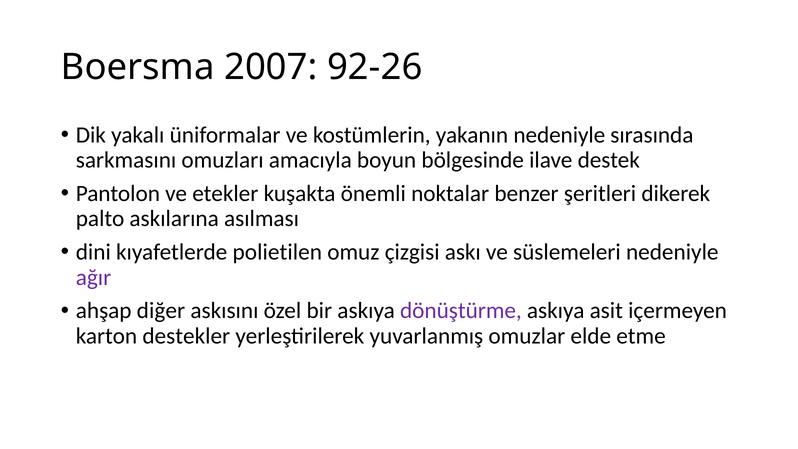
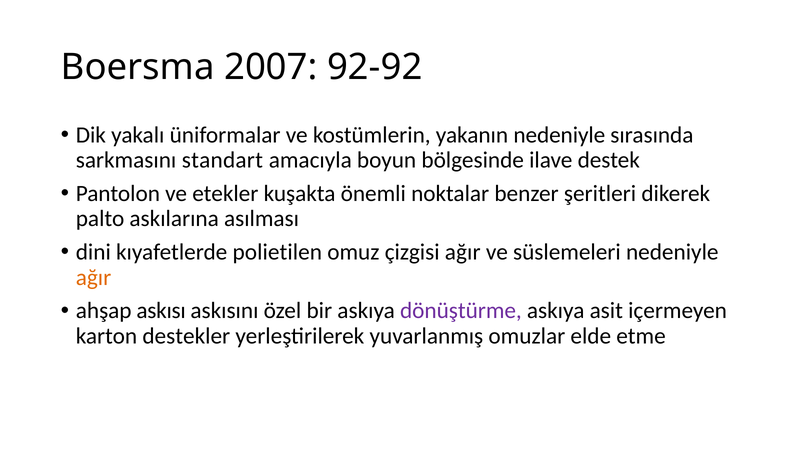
92-26: 92-26 -> 92-92 (375, 67)
omuzları: omuzları -> standart (222, 160)
çizgisi askı: askı -> ağır (463, 252)
ağır colour: purple -> orange (94, 277)
diğer: diğer -> askısı (161, 311)
